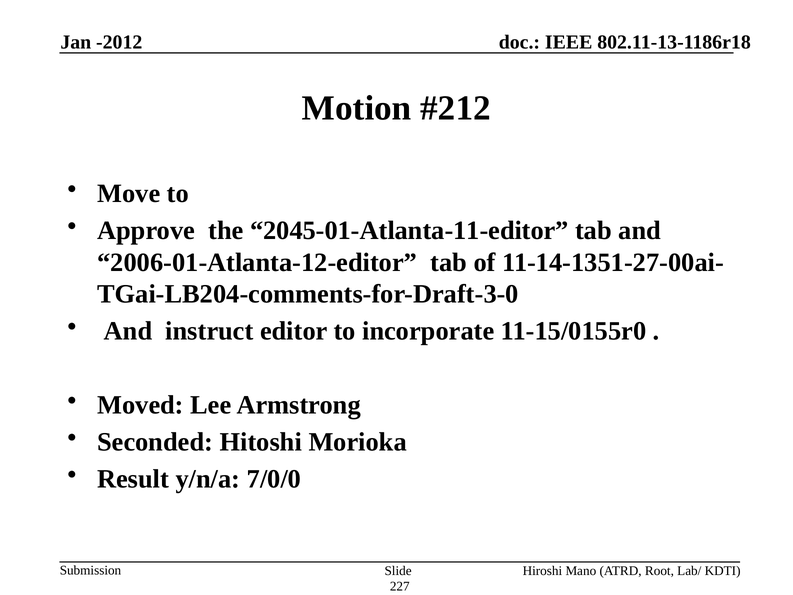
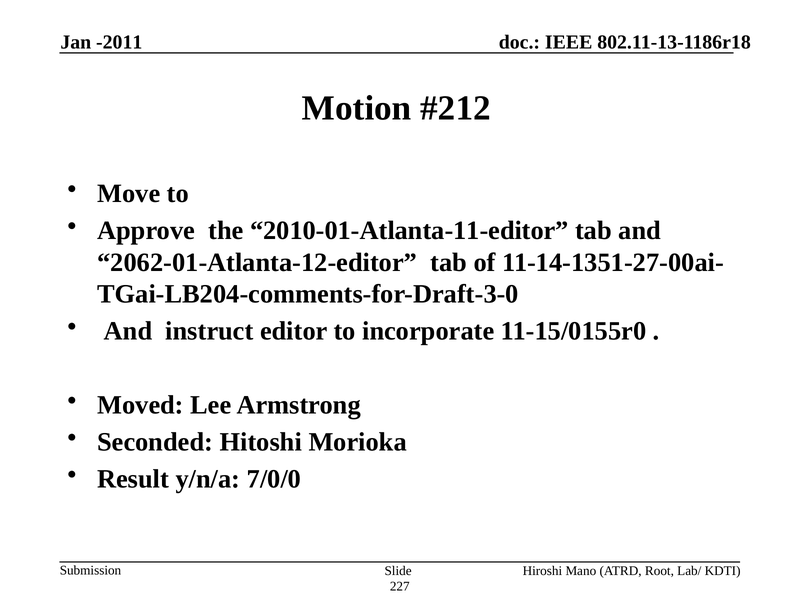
-2012: -2012 -> -2011 (119, 42)
2045-01-Atlanta-11-editor: 2045-01-Atlanta-11-editor -> 2010-01-Atlanta-11-editor (409, 231)
2006-01-Atlanta-12-editor: 2006-01-Atlanta-12-editor -> 2062-01-Atlanta-12-editor (257, 262)
